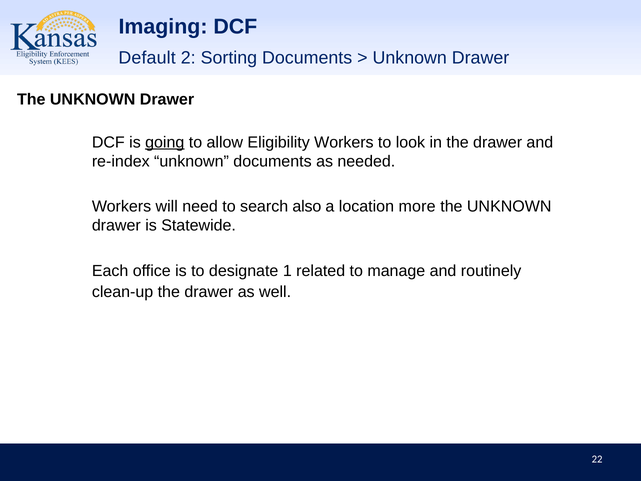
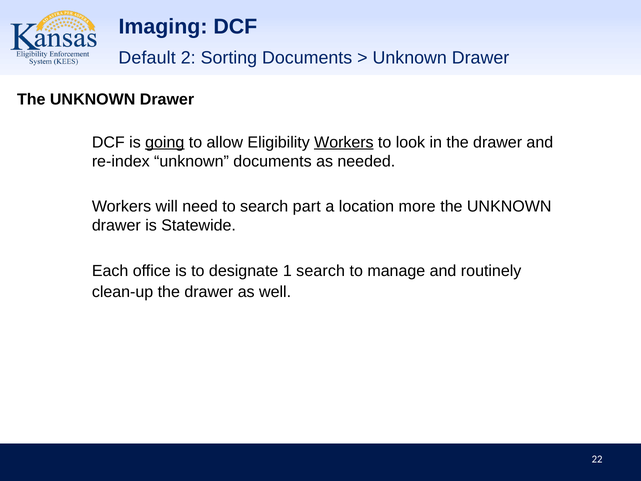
Workers underline: none -> present (344, 142)
also: also -> part (307, 206)
1 related: related -> search (321, 271)
